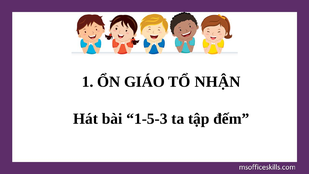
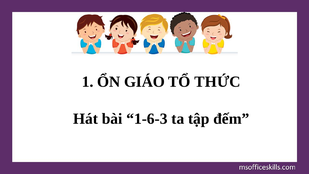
NHẬN: NHẬN -> THỨC (218, 82)
1-5-3: 1-5-3 -> 1-6-3 (147, 119)
